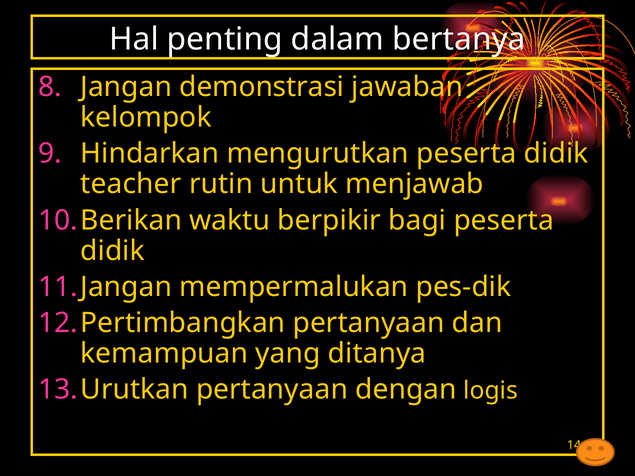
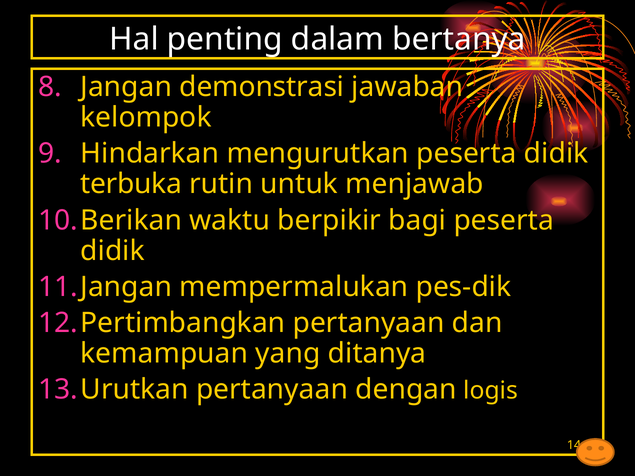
teacher: teacher -> terbuka (131, 184)
